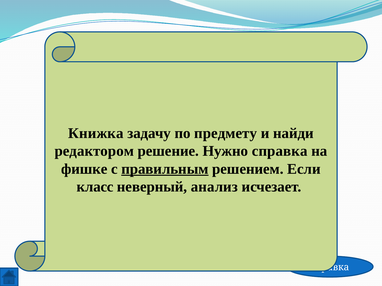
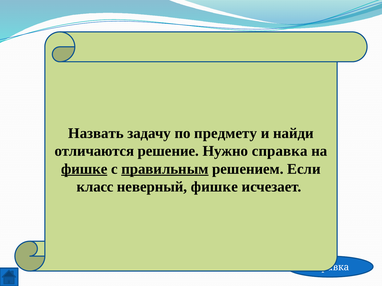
Книжка: Книжка -> Назвать (96, 134)
редактором: редактором -> отличаются (94, 151)
фишке underline: none -> present (84, 169)
неверный анализ: анализ -> фишке (214, 187)
